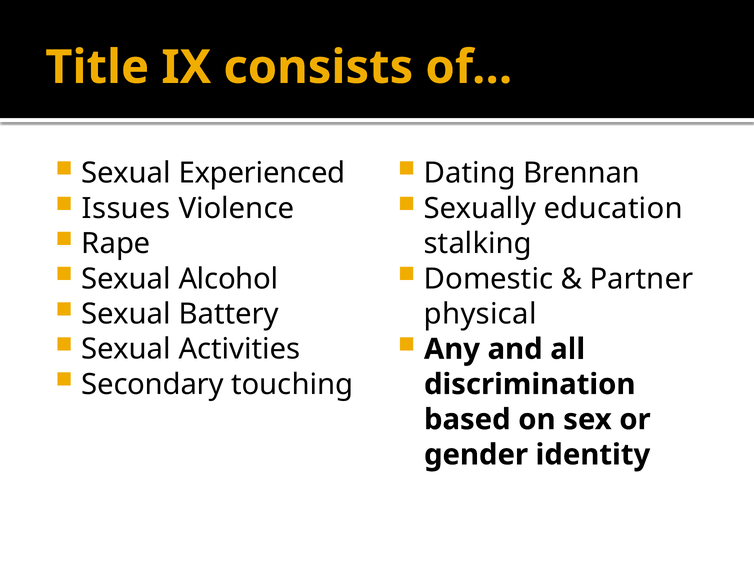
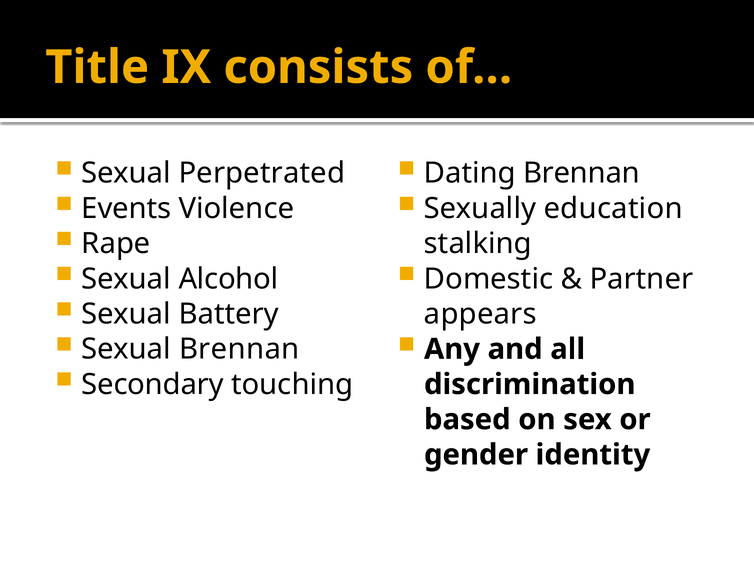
Experienced: Experienced -> Perpetrated (262, 173)
Issues: Issues -> Events (126, 209)
physical: physical -> appears (480, 314)
Sexual Activities: Activities -> Brennan (239, 350)
